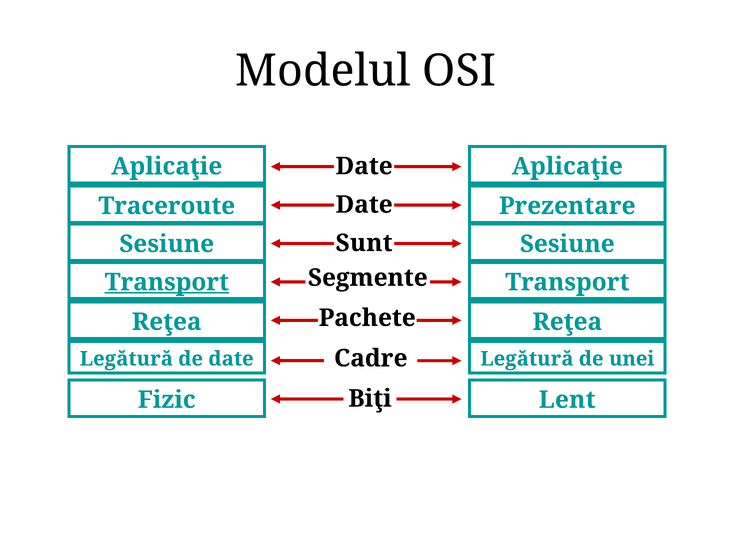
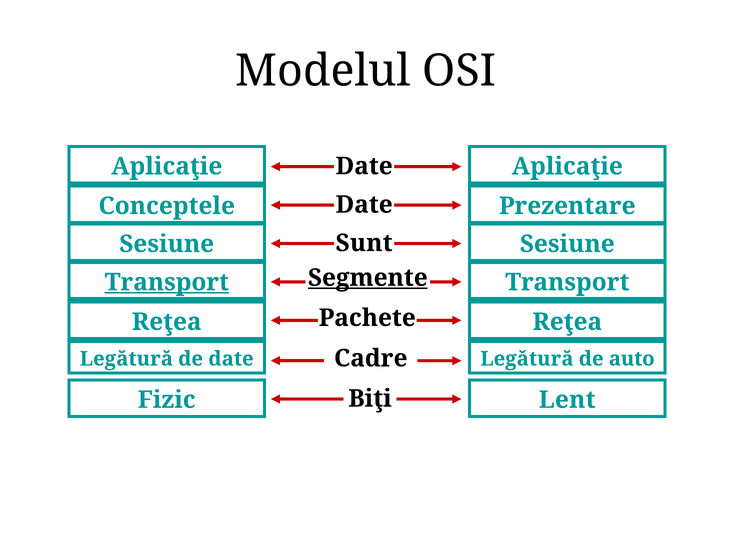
Traceroute: Traceroute -> Conceptele (167, 206)
Segmente underline: none -> present (368, 278)
unei: unei -> auto (632, 359)
